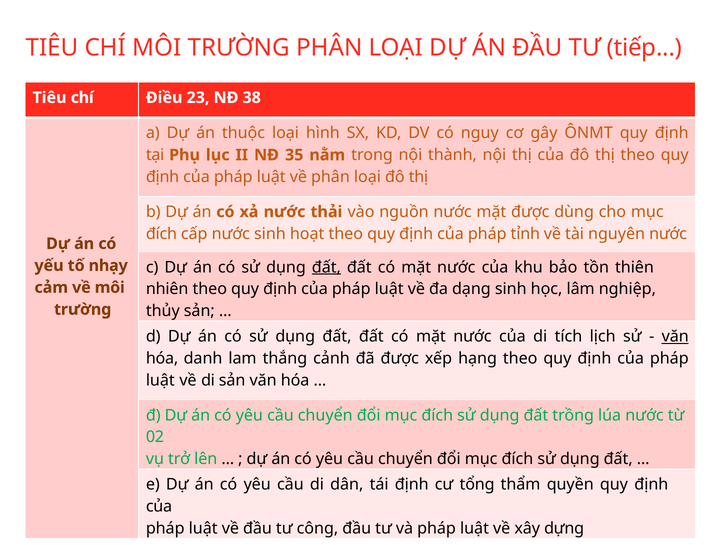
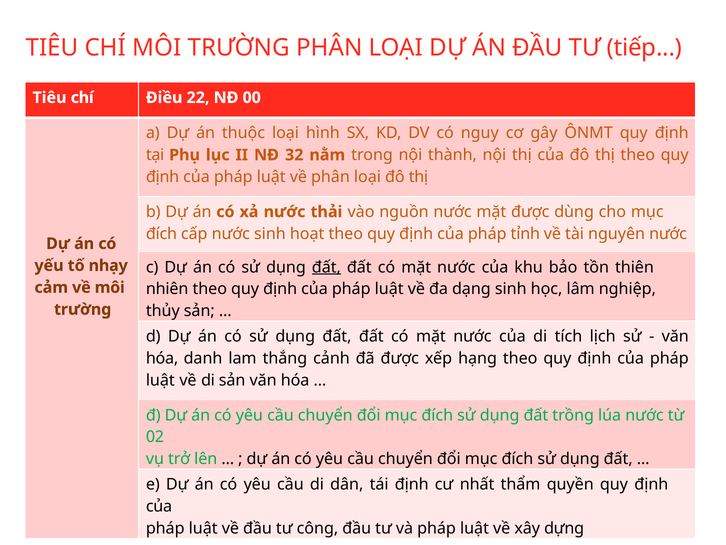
23: 23 -> 22 (198, 98)
38: 38 -> 00 (252, 98)
35: 35 -> 32 (294, 155)
văn underline: present -> none (675, 336)
tổng: tổng -> nhất (477, 484)
